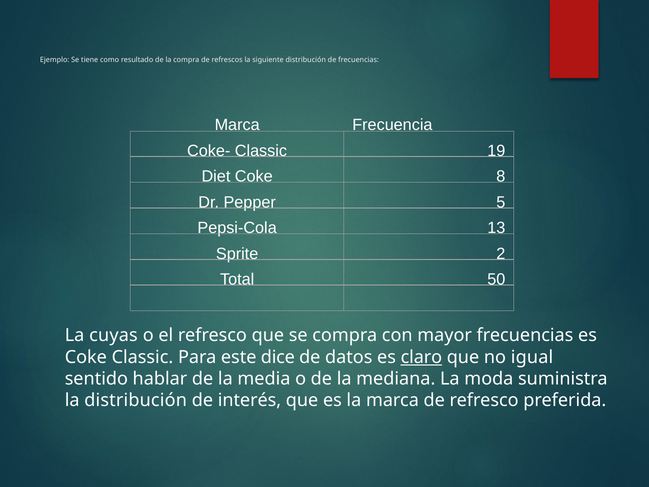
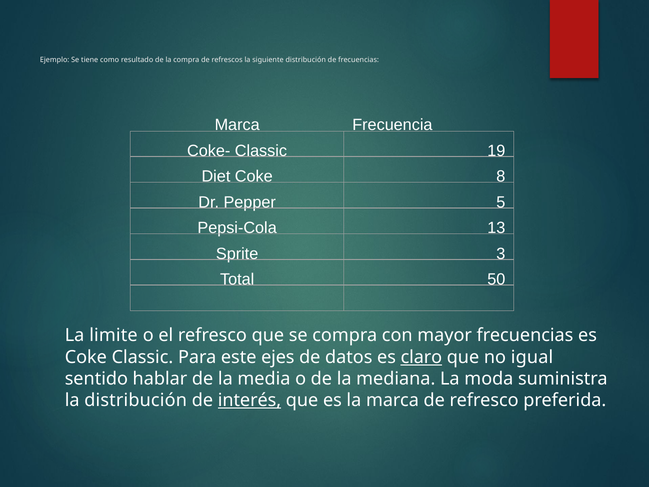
2: 2 -> 3 (501, 254)
cuyas: cuyas -> limite (113, 335)
dice: dice -> ejes (278, 357)
interés underline: none -> present (249, 400)
